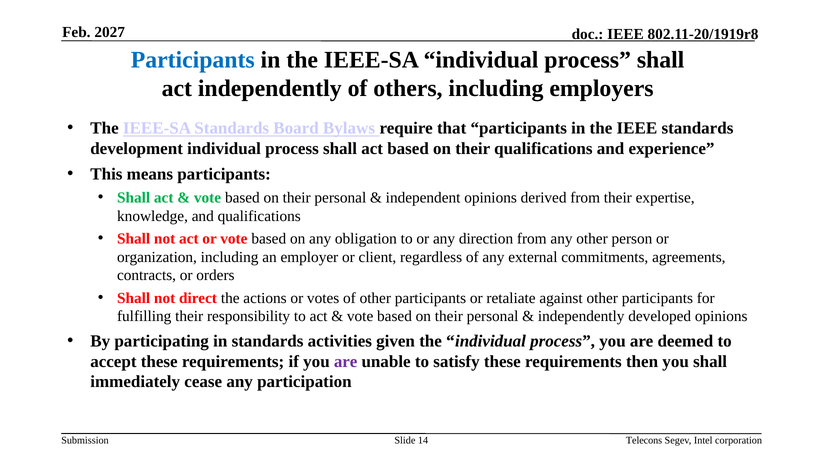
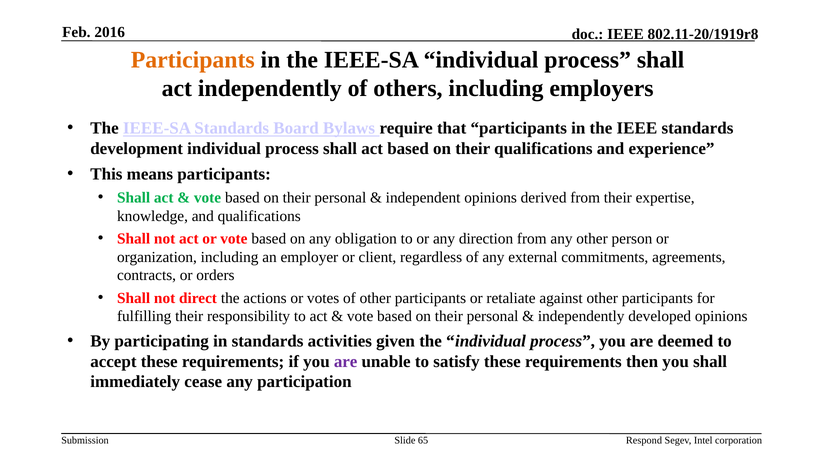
2027: 2027 -> 2016 (110, 32)
Participants colour: blue -> orange (193, 60)
14: 14 -> 65 (423, 440)
Telecons: Telecons -> Respond (644, 440)
